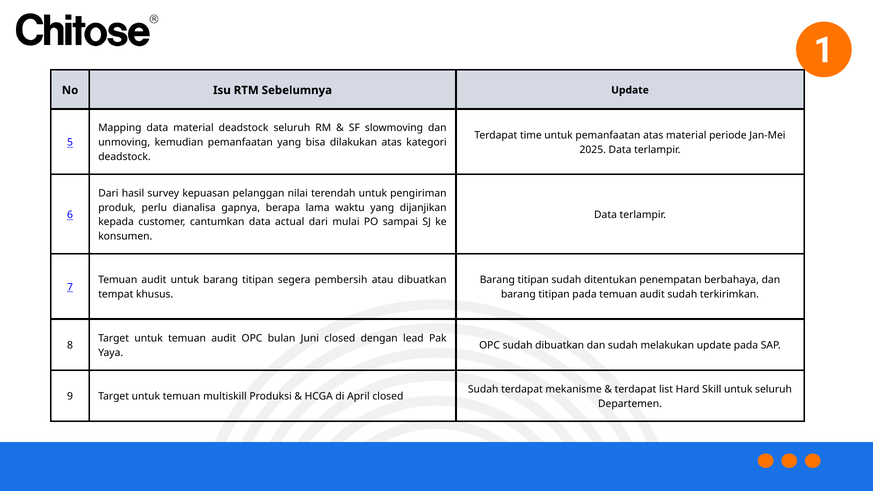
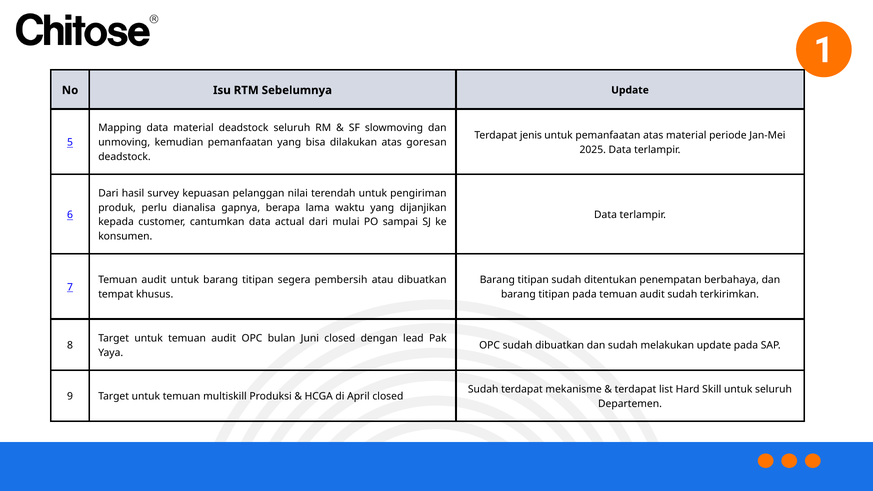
time: time -> jenis (531, 135)
kategori: kategori -> goresan (426, 142)
